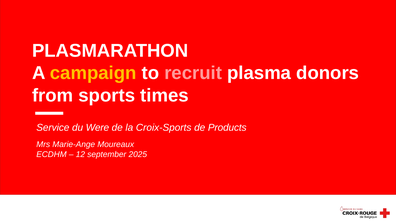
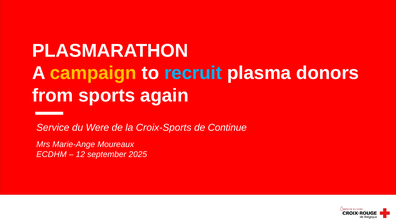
recruit colour: pink -> light blue (193, 73)
times: times -> again (164, 95)
Products: Products -> Continue (227, 127)
